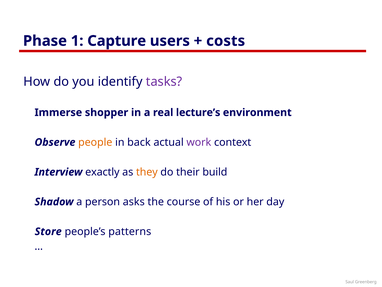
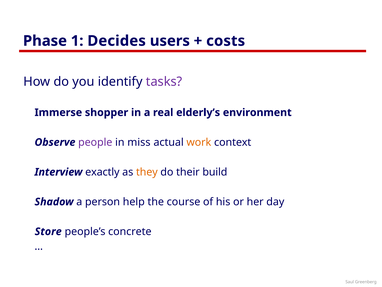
Capture: Capture -> Decides (117, 41)
lecture’s: lecture’s -> elderly’s (198, 112)
people colour: orange -> purple (95, 142)
back: back -> miss (139, 142)
work colour: purple -> orange (199, 142)
asks: asks -> help (134, 201)
patterns: patterns -> concrete (130, 231)
